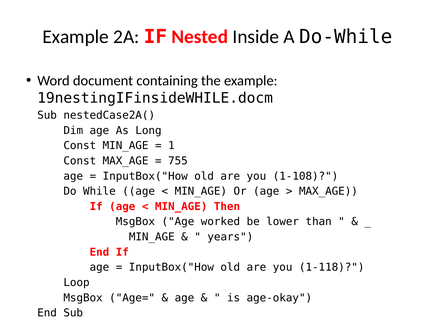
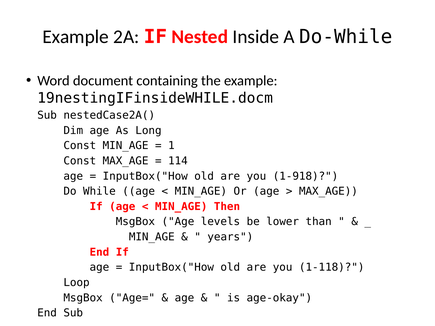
755: 755 -> 114 (178, 161)
1-108: 1-108 -> 1-918 (306, 176)
worked: worked -> levels (220, 222)
